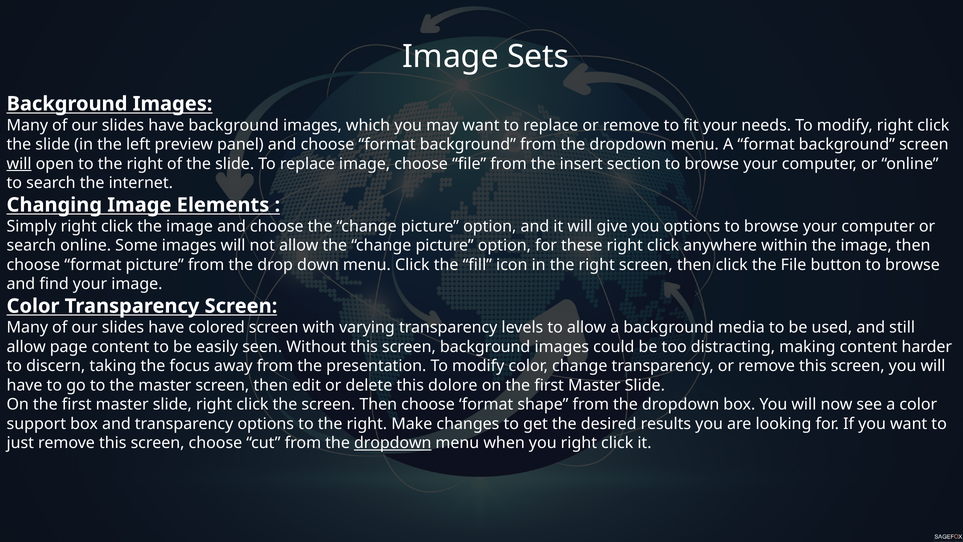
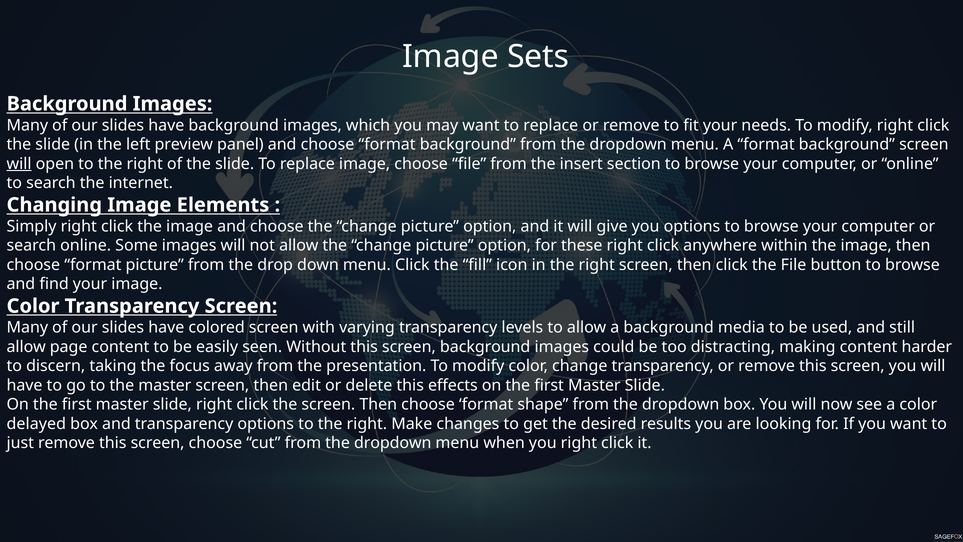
dolore: dolore -> effects (453, 385)
support: support -> delayed (36, 424)
dropdown underline: present -> none (393, 443)
